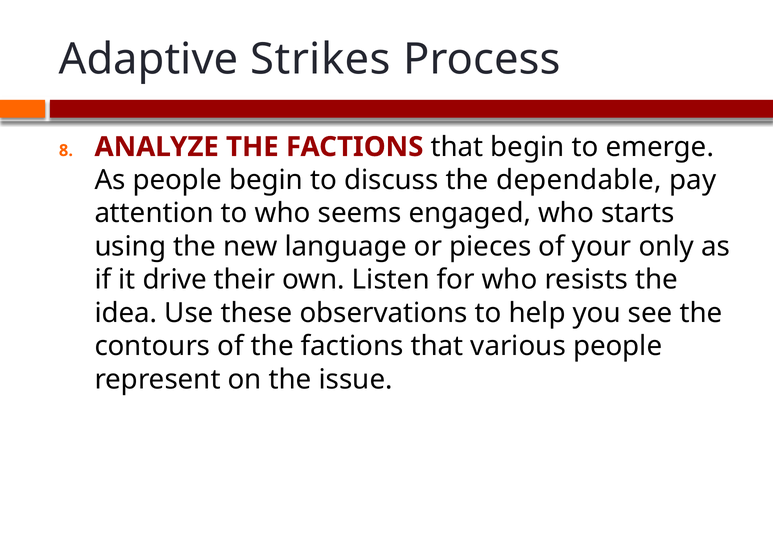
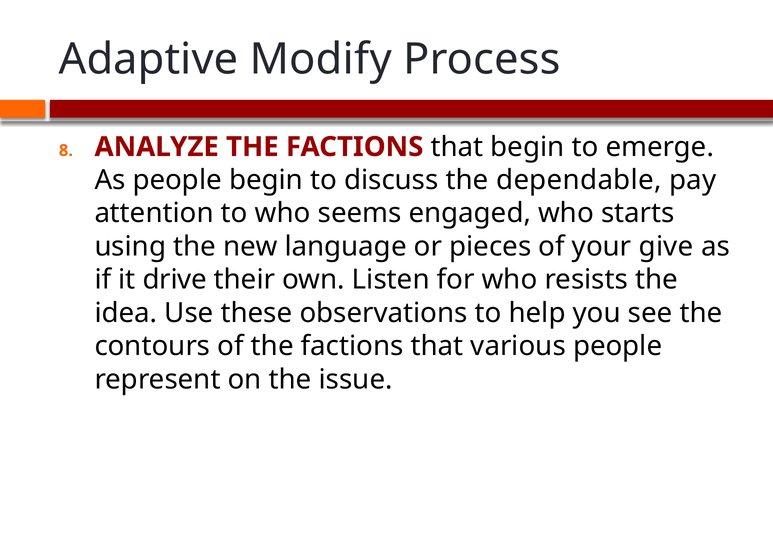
Strikes: Strikes -> Modify (321, 60)
only: only -> give (666, 247)
